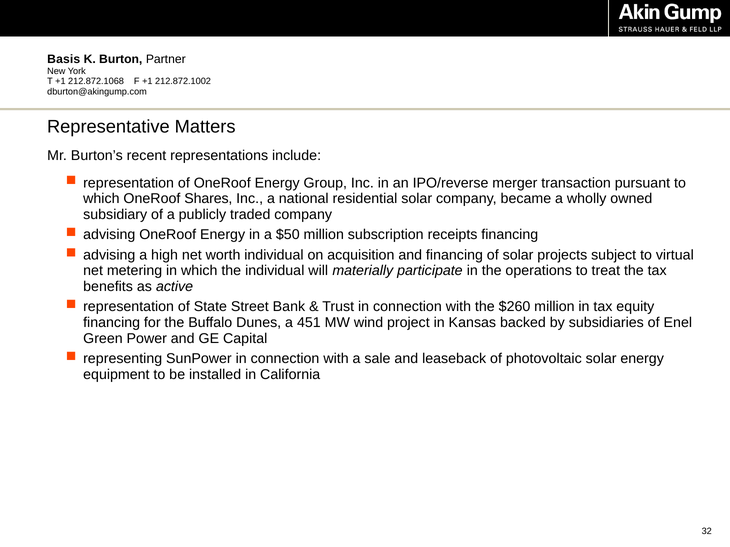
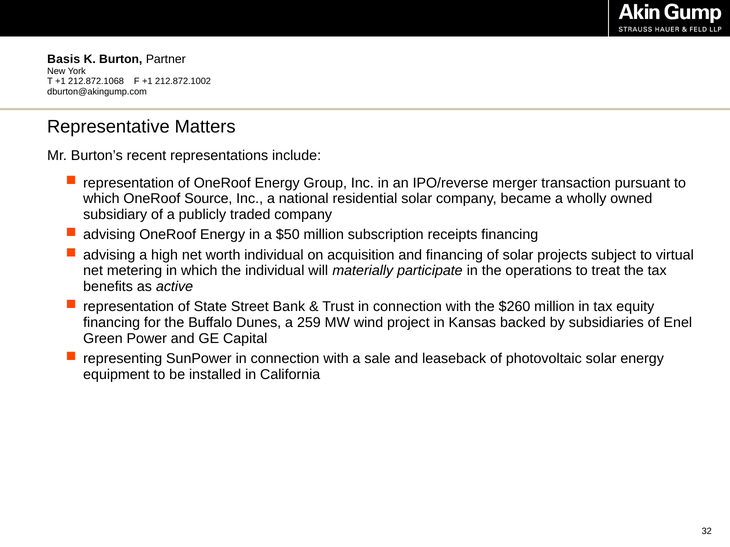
Shares: Shares -> Source (208, 199)
451: 451 -> 259 (309, 323)
